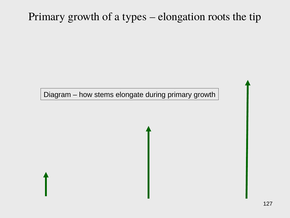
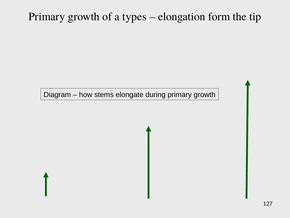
roots: roots -> form (219, 16)
